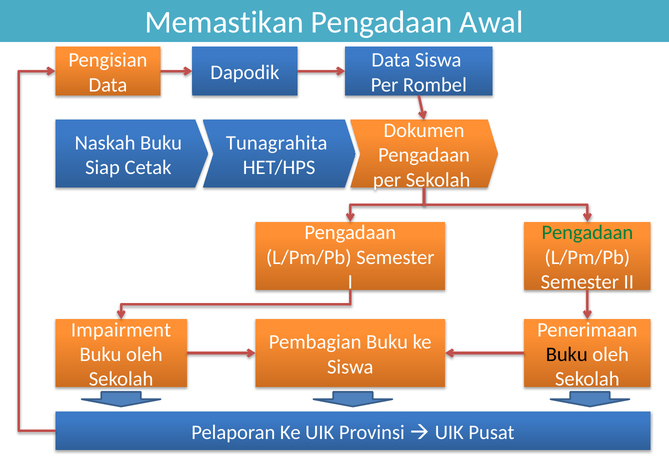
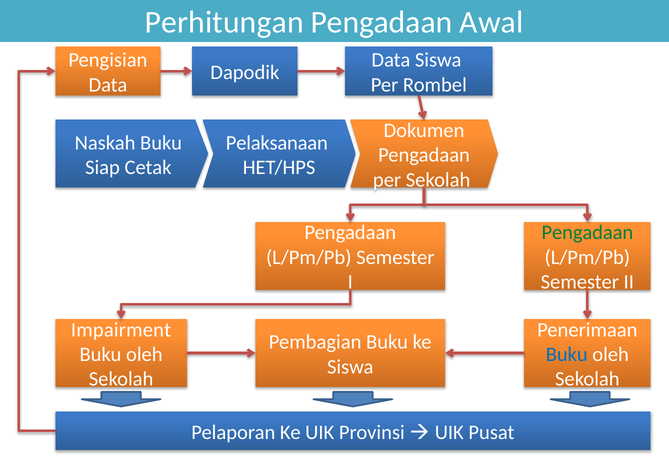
Memastikan: Memastikan -> Perhitungan (224, 22)
Tunagrahita: Tunagrahita -> Pelaksanaan (277, 143)
Buku colour: black -> blue (567, 355)
